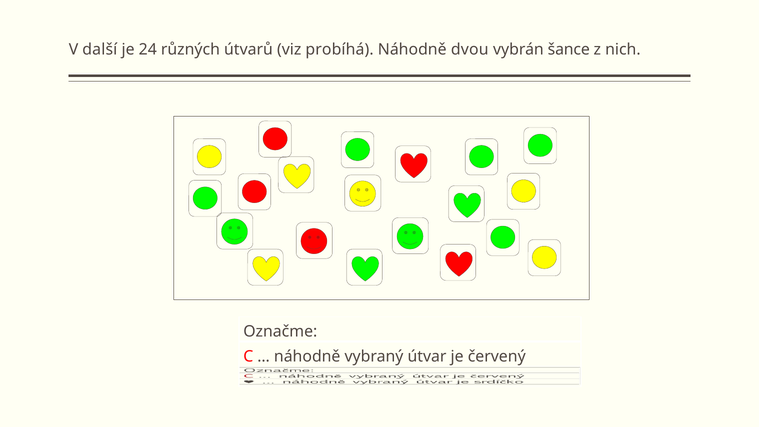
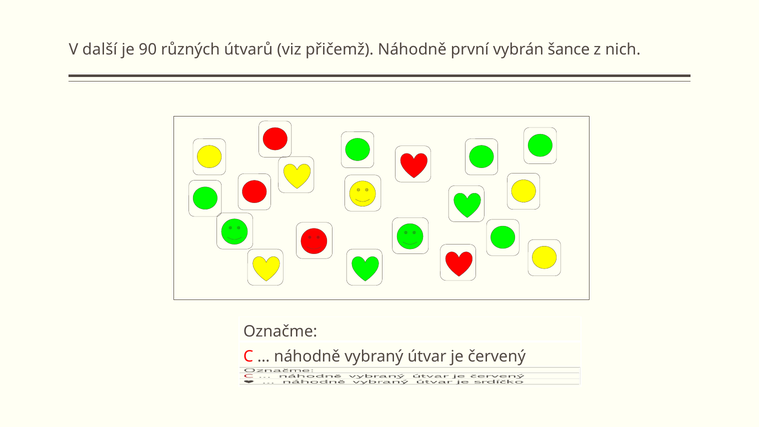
24: 24 -> 90 (148, 50)
probíhá: probíhá -> přičemž (340, 50)
dvou: dvou -> první (470, 50)
